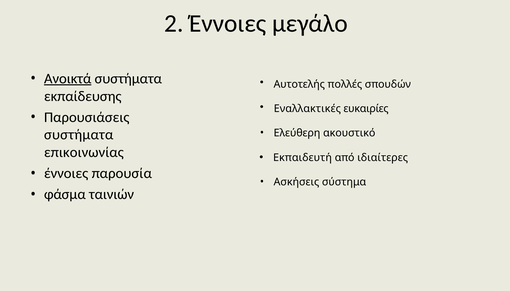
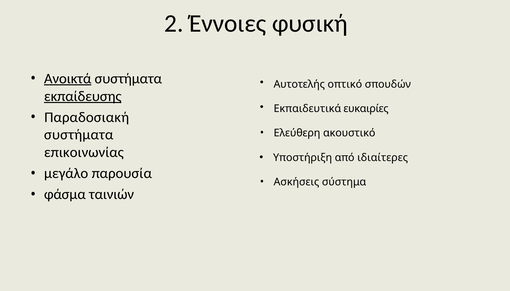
μεγάλο: μεγάλο -> φυσική (310, 24)
πολλές: πολλές -> οπτικό (345, 84)
εκπαίδευσης underline: none -> present (83, 96)
Εναλλακτικές: Εναλλακτικές -> Εκπαιδευτικά (307, 109)
Παρουσιάσεις: Παρουσιάσεις -> Παραδοσιακή (87, 117)
Εκπαιδευτή: Εκπαιδευτή -> Υποστήριξη (303, 158)
έννοιες: έννοιες -> μεγάλο (66, 174)
